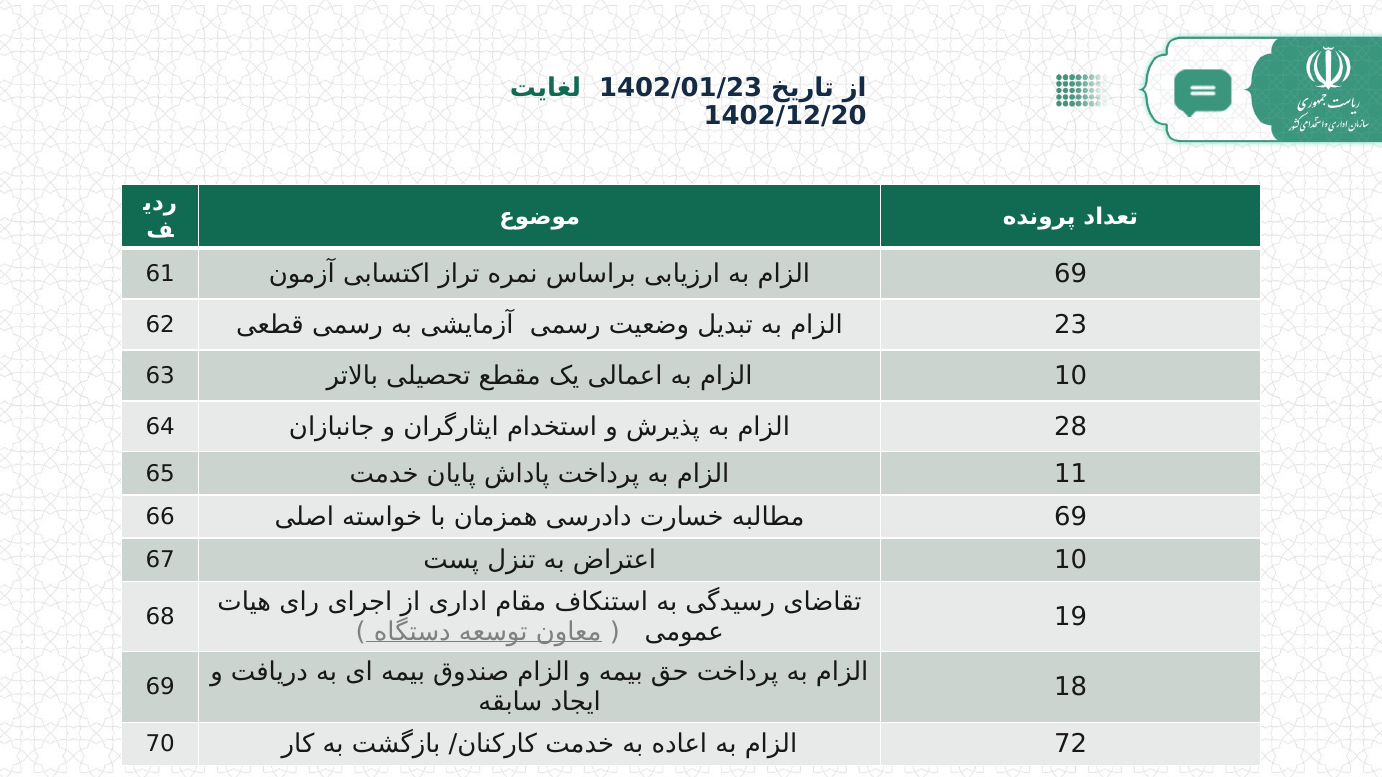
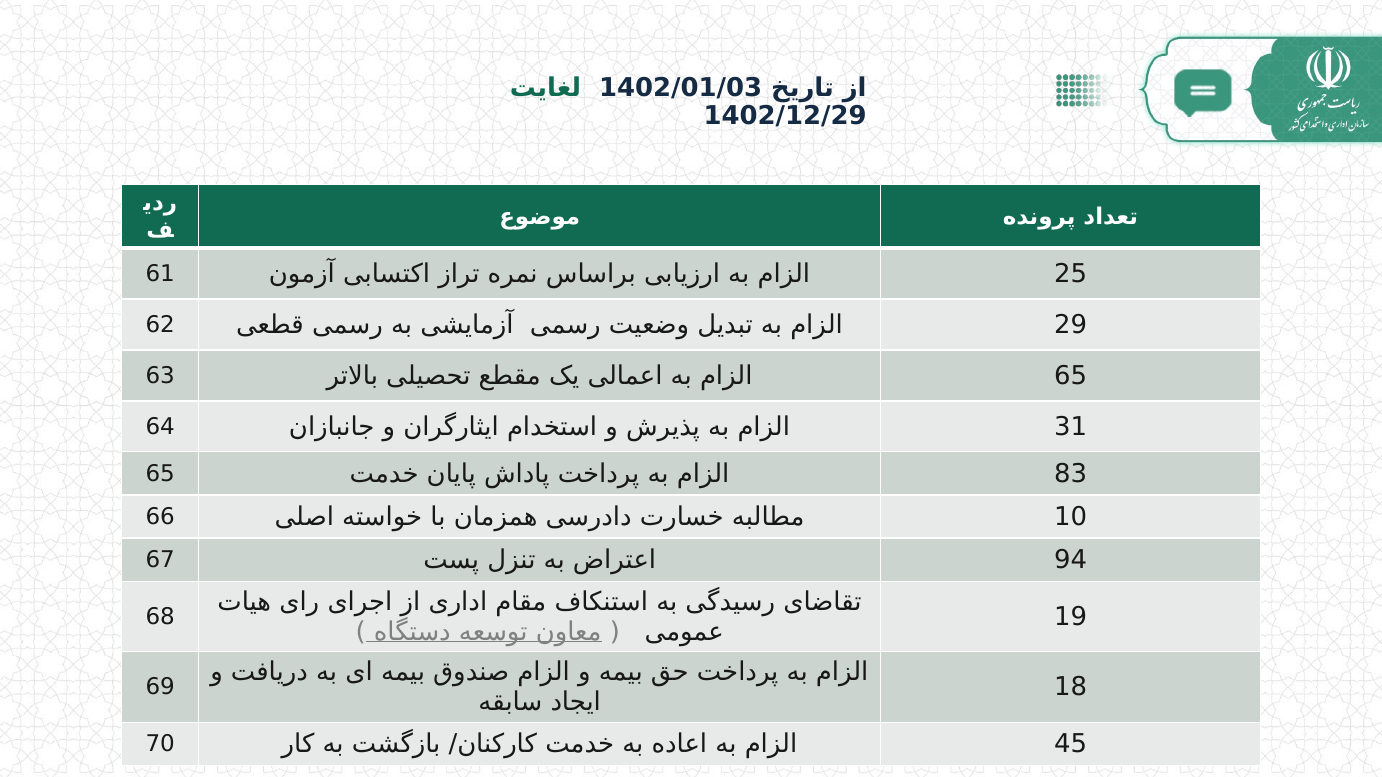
1402/01/23: 1402/01/23 -> 1402/01/03 (681, 88)
1402/12/20: 1402/12/20 -> 1402/12/29 (785, 116)
69: 69 -> 25 (1071, 274)
23: 23 -> 29 (1071, 325)
10: 10 -> 65 (1071, 376)
28: 28 -> 31 (1071, 427)
11: 11 -> 83 (1071, 474)
69: 69 -> 10 (1071, 517)
10: 10 -> 94 (1071, 560)
72: 72 -> 45 (1071, 745)
